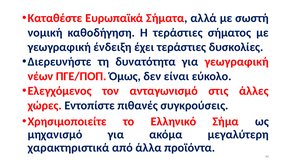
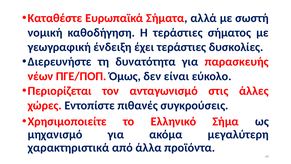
για γεωγραφική: γεωγραφική -> παρασκευής (237, 62)
Ελεγχόμενος: Ελεγχόμενος -> Περιορίζεται (60, 91)
